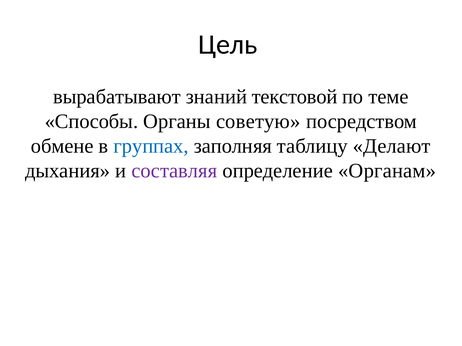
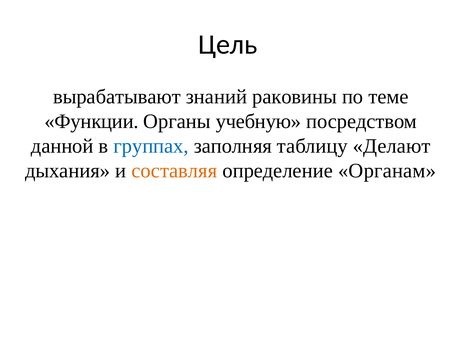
текстовой: текстовой -> раковины (295, 97)
Способы: Способы -> Функции (92, 122)
советую: советую -> учебную (258, 122)
обмене: обмене -> данной (62, 146)
составляя colour: purple -> orange (174, 171)
